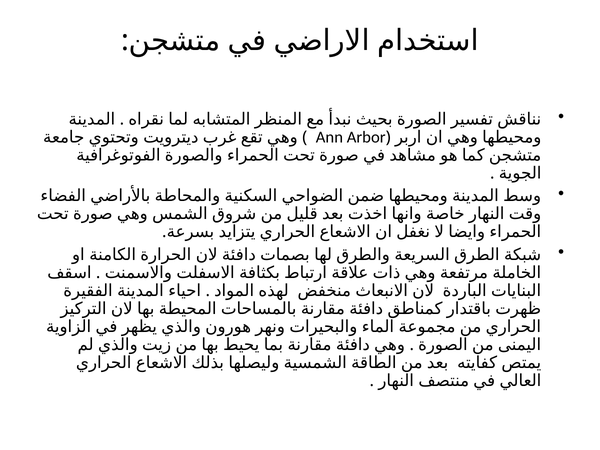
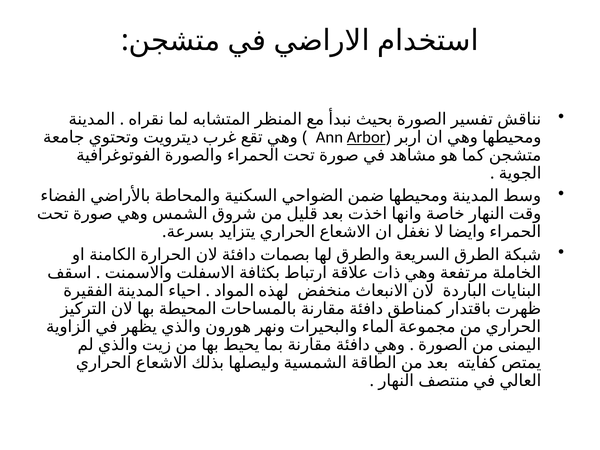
Arbor underline: none -> present (366, 137)
